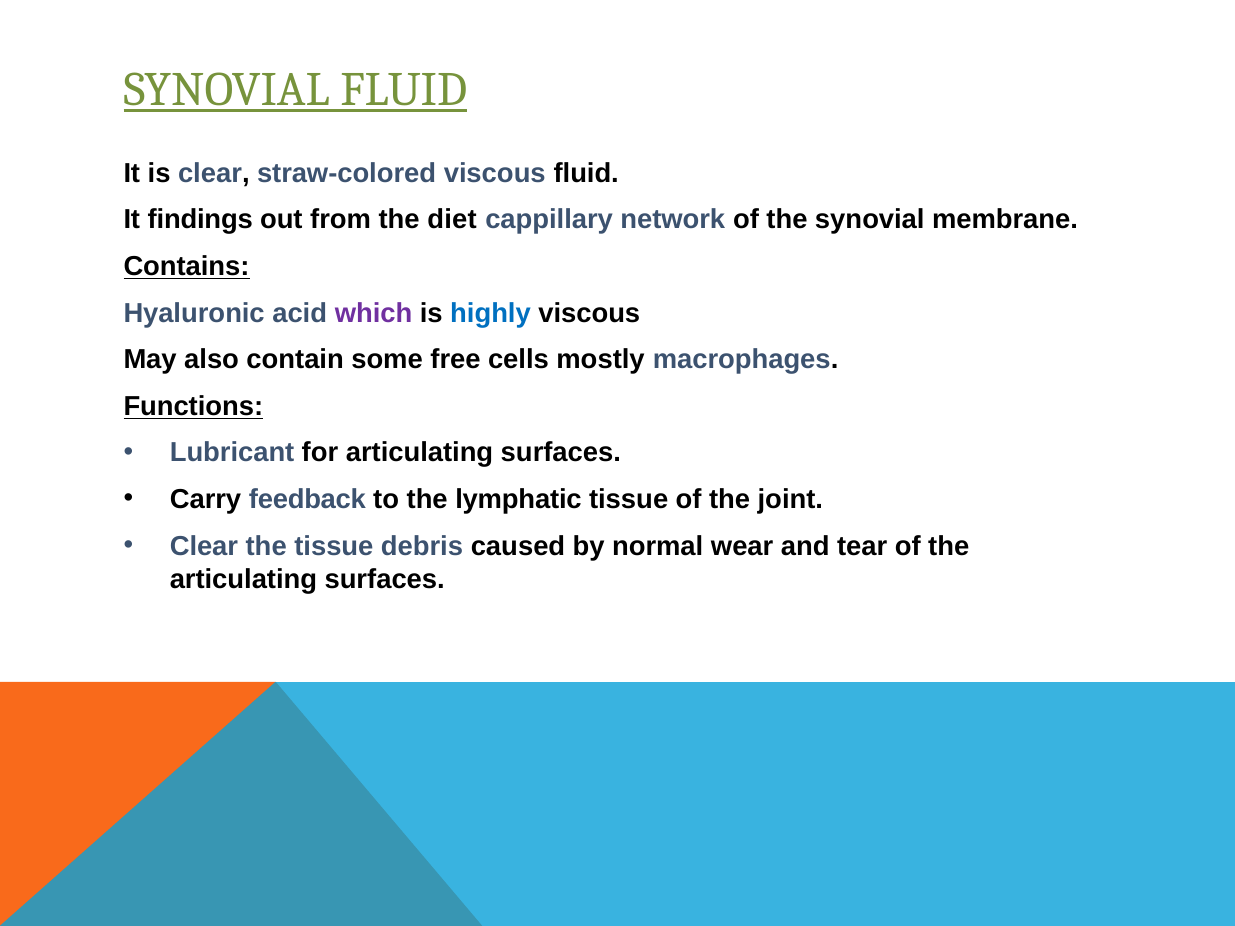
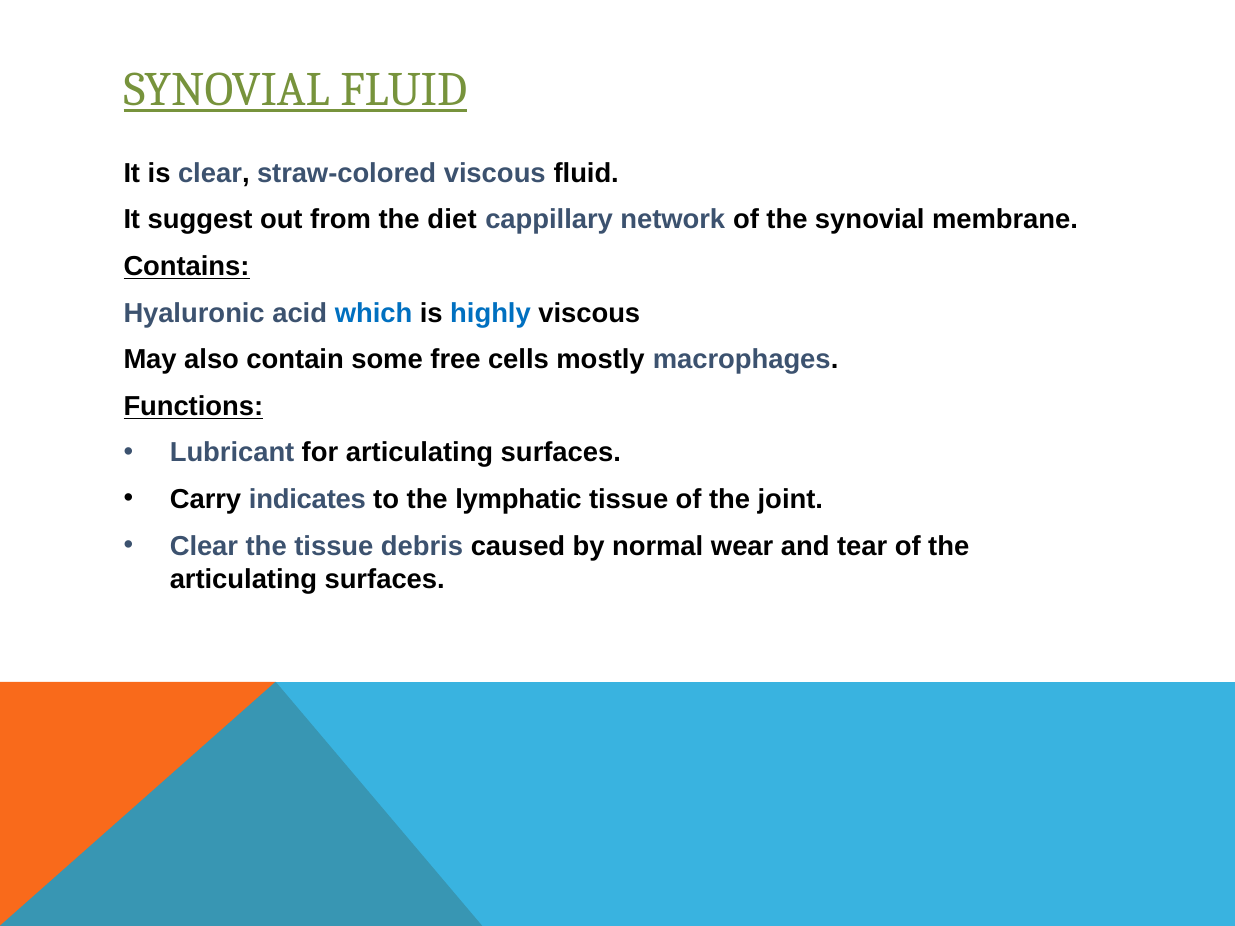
findings: findings -> suggest (200, 220)
which colour: purple -> blue (374, 313)
feedback: feedback -> indicates (307, 500)
